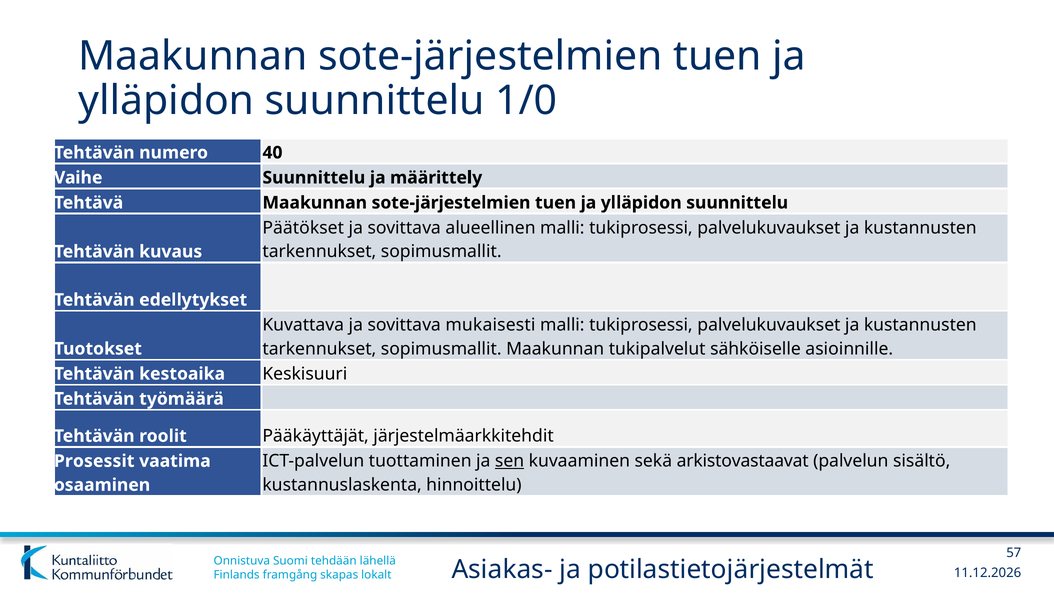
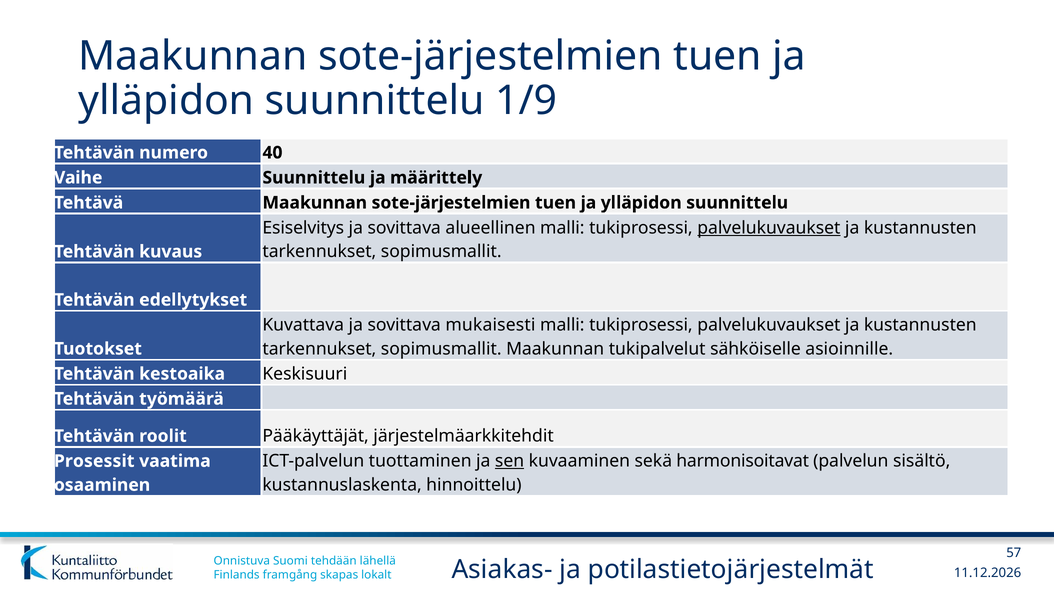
1/0: 1/0 -> 1/9 (526, 101)
Päätökset: Päätökset -> Esiselvitys (303, 228)
palvelukuvaukset underline: none -> present (769, 228)
arkistovastaavat: arkistovastaavat -> harmonisoitavat (743, 461)
